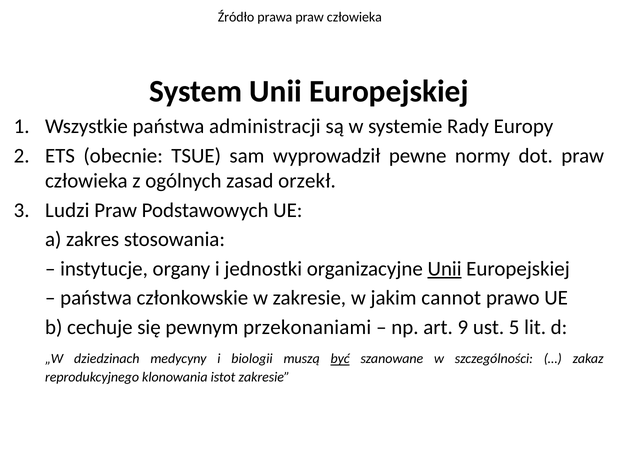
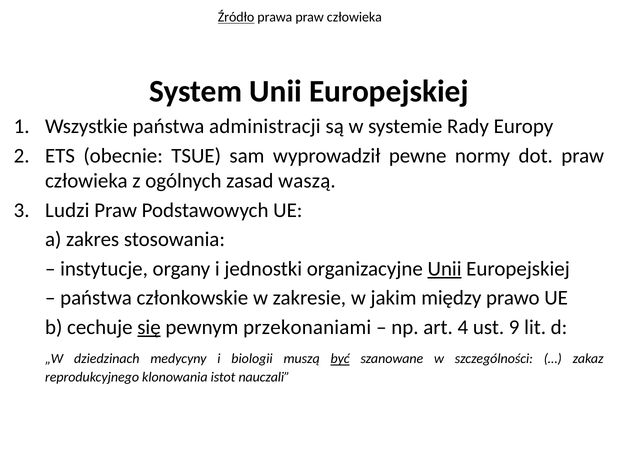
Źródło underline: none -> present (236, 17)
orzekł: orzekł -> waszą (307, 181)
cannot: cannot -> między (451, 298)
się underline: none -> present (149, 327)
9: 9 -> 4 (463, 327)
5: 5 -> 9 (514, 327)
istot zakresie: zakresie -> nauczali (264, 377)
